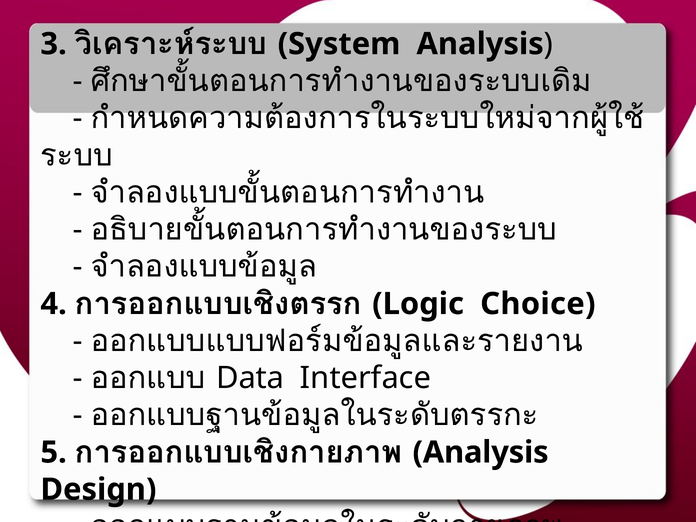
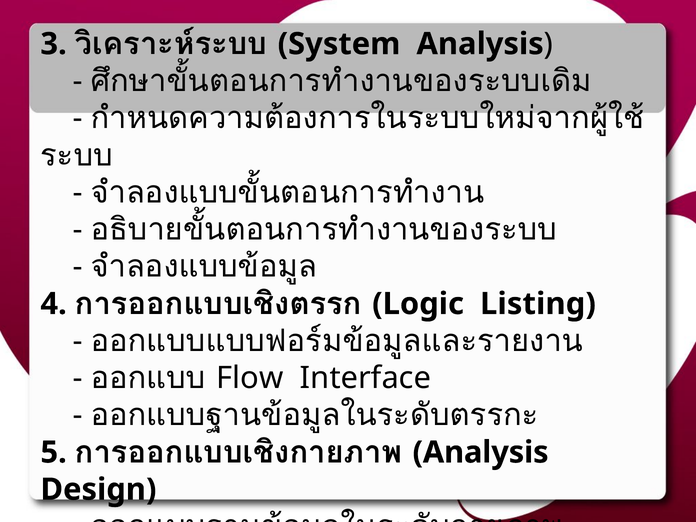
Choice: Choice -> Listing (538, 304)
Data: Data -> Flow (250, 378)
